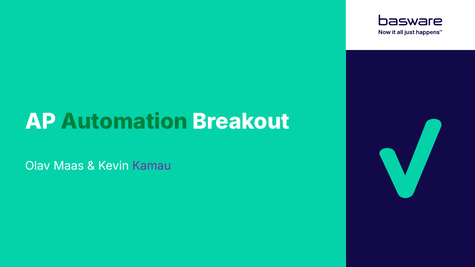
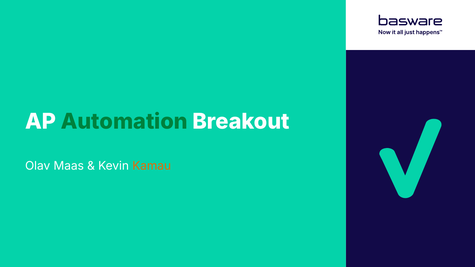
Kamau colour: purple -> orange (152, 166)
